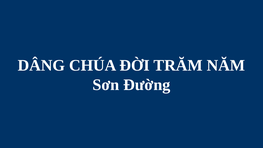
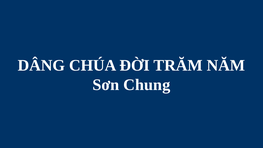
Đường: Đường -> Chung (147, 85)
